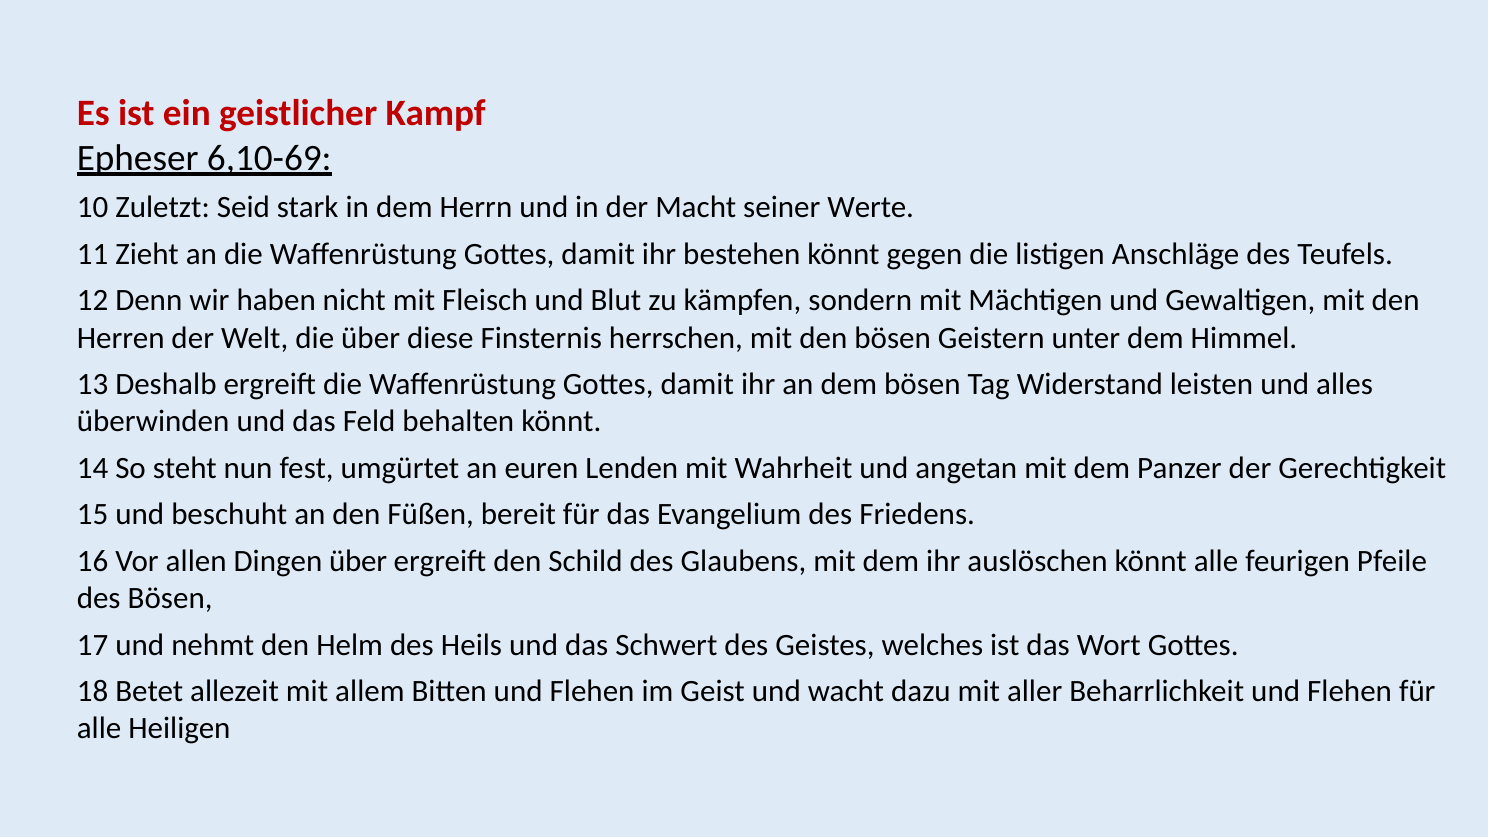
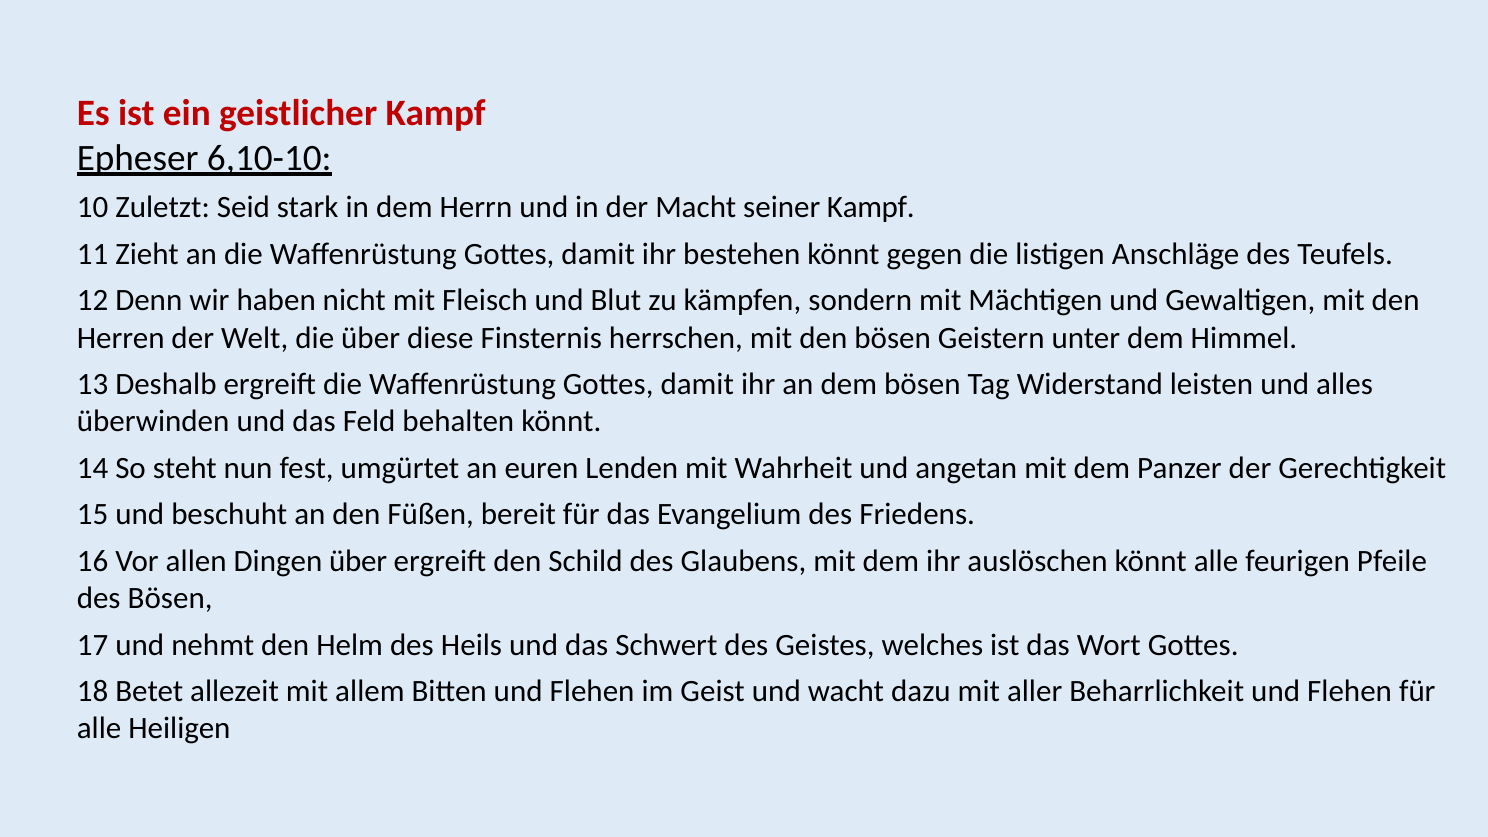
6,10-69: 6,10-69 -> 6,10-10 (269, 158)
seiner Werte: Werte -> Kampf (871, 208)
